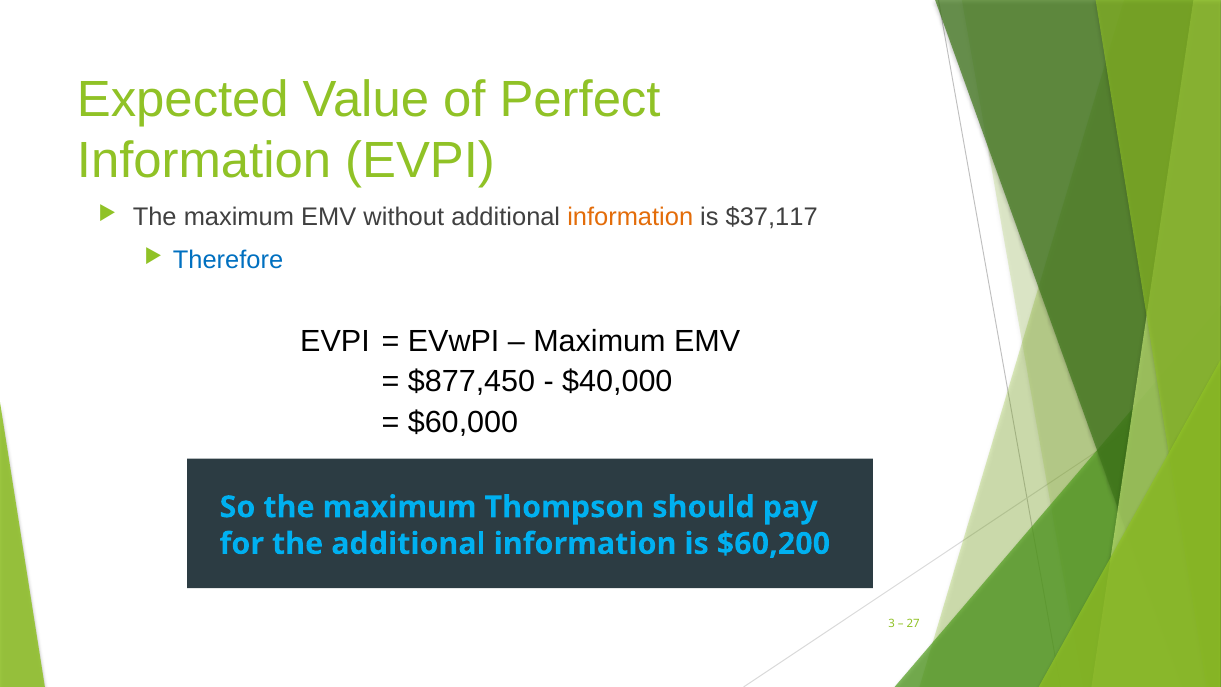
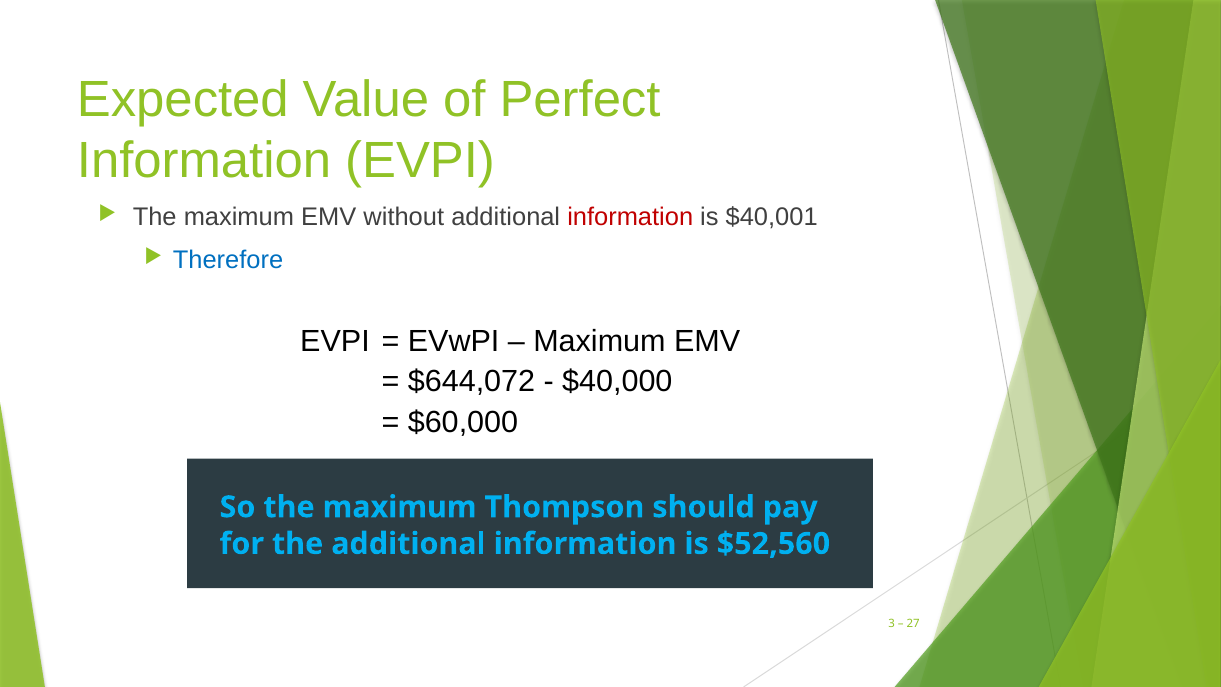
information colour: orange -> red (630, 217)
$37,117: $37,117 -> $40,001 (772, 217)
$877,450: $877,450 -> $644,072 (472, 382)
$60,200: $60,200 -> $52,560 (773, 544)
